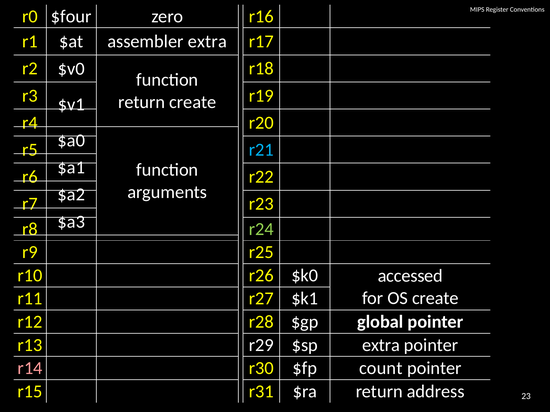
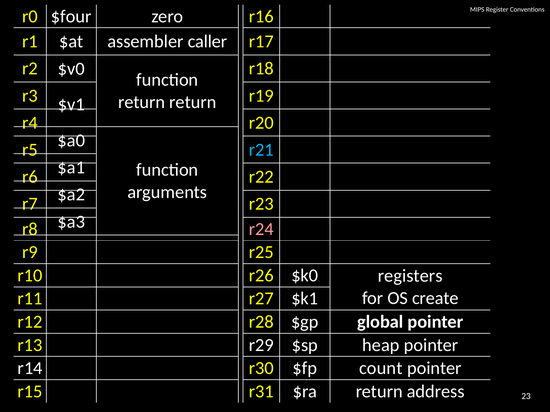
assembler extra: extra -> caller (207, 42)
return create: create -> return (193, 102)
r24 colour: light green -> pink (261, 229)
accessed: accessed -> registers (410, 276)
$sp extra: extra -> heap (381, 345)
r14 colour: pink -> white (30, 369)
